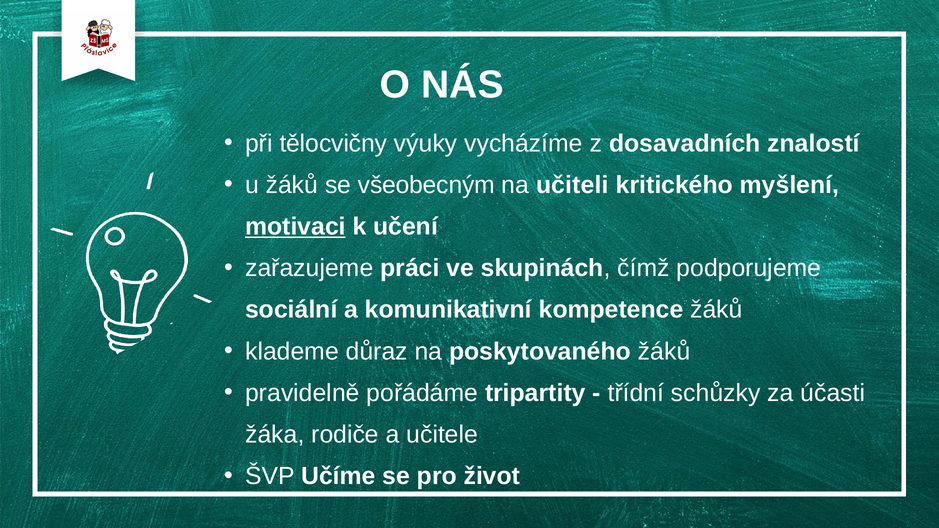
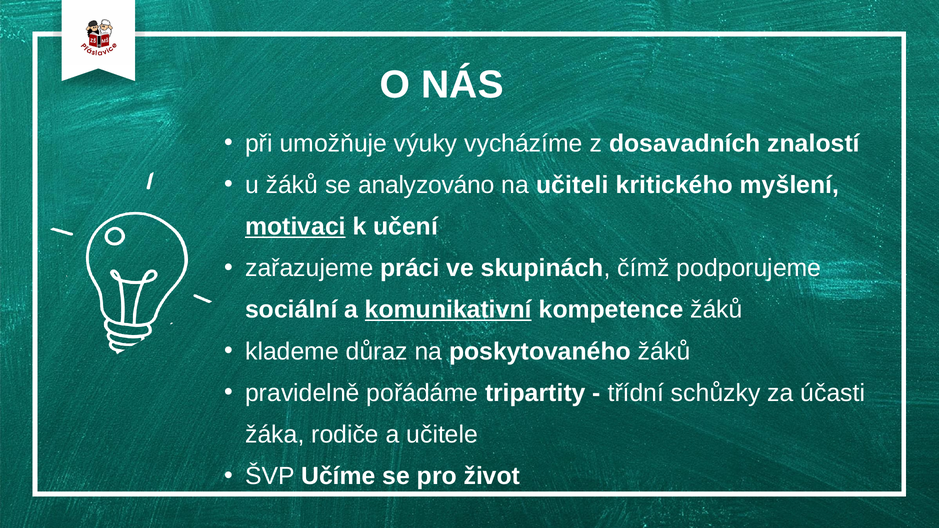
tělocvičny: tělocvičny -> umožňuje (333, 143)
všeobecným: všeobecným -> analyzováno (426, 185)
komunikativní underline: none -> present (448, 310)
